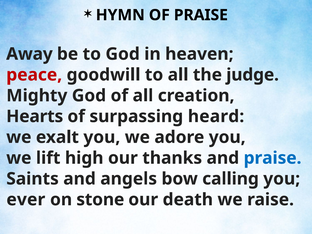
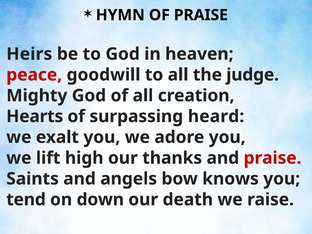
Away: Away -> Heirs (29, 54)
praise colour: blue -> red (273, 158)
calling: calling -> knows (230, 179)
ever: ever -> tend (26, 200)
stone: stone -> down (100, 200)
